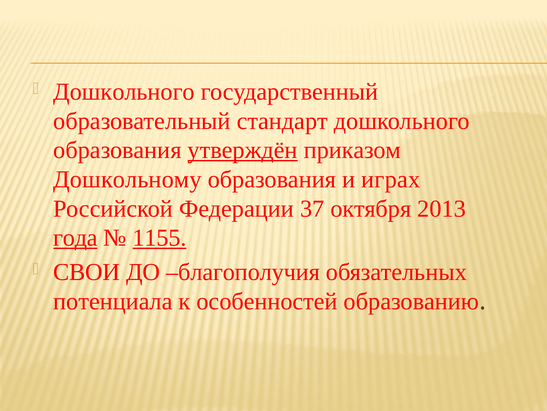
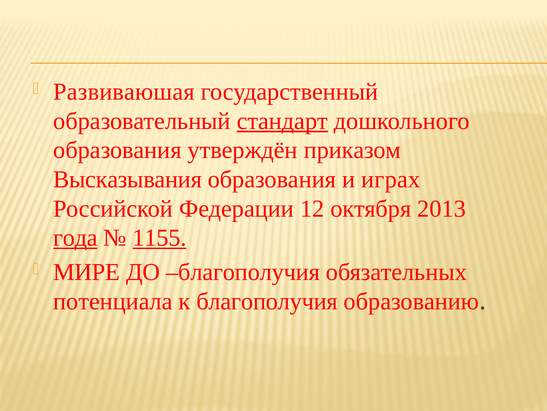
Дошкольного: Дошкольного -> Развиваюшая (124, 92)
стандарт underline: none -> present (282, 121)
утверждён underline: present -> none (243, 150)
Дошкольному: Дошкольному -> Высказывания (128, 179)
37: 37 -> 12 (312, 208)
СВОИ: СВОИ -> МИРЕ (87, 272)
к особенностей: особенностей -> благополучия (267, 301)
